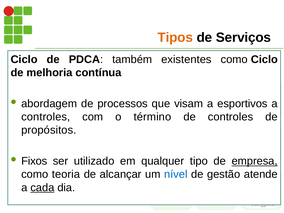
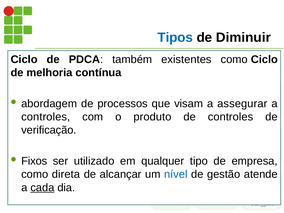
Tipos colour: orange -> blue (175, 38)
Serviços: Serviços -> Diminuir (243, 38)
esportivos: esportivos -> assegurar (242, 104)
término: término -> produto (152, 117)
propósitos: propósitos -> verificação (49, 130)
empresa underline: present -> none (255, 161)
teoria: teoria -> direta (66, 174)
